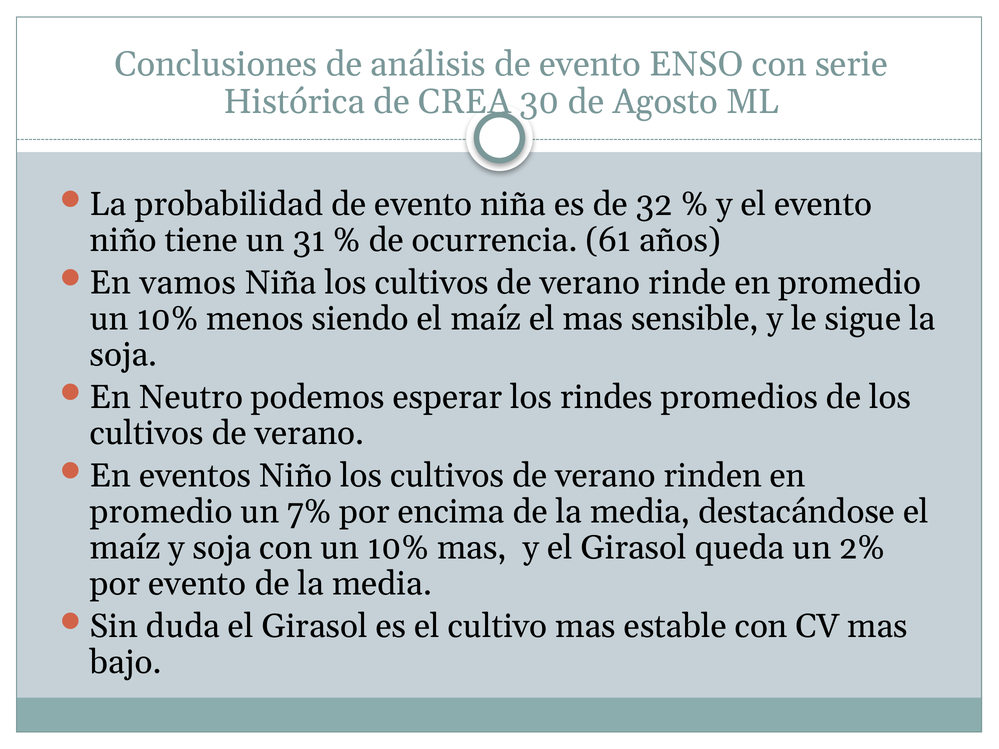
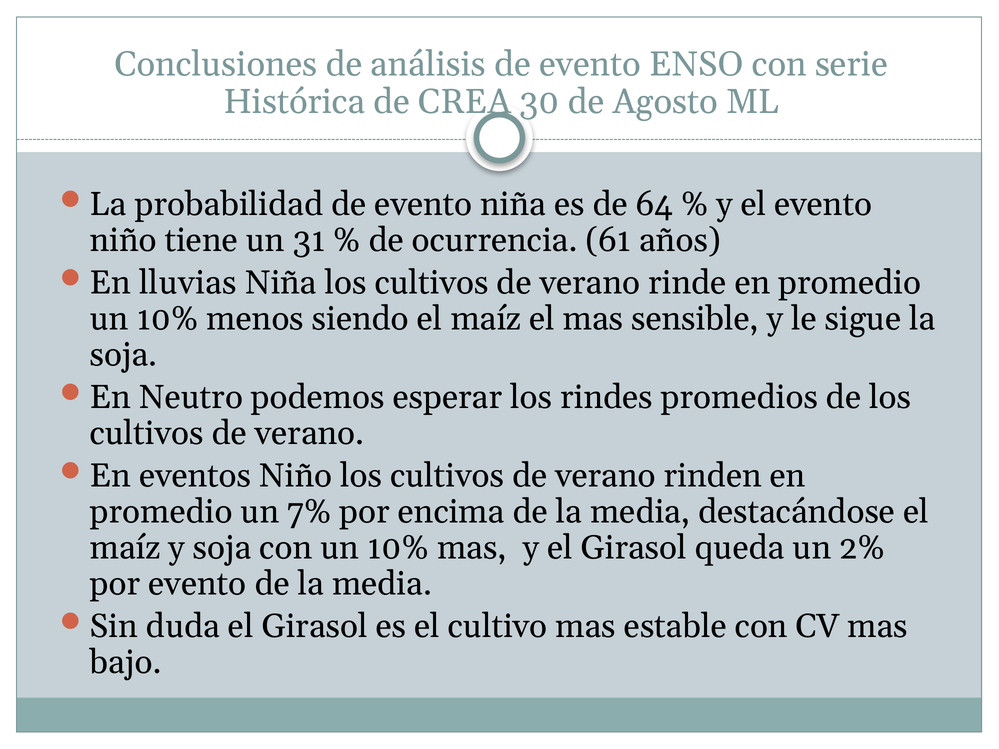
32: 32 -> 64 (655, 204)
vamos: vamos -> lluvias (188, 283)
